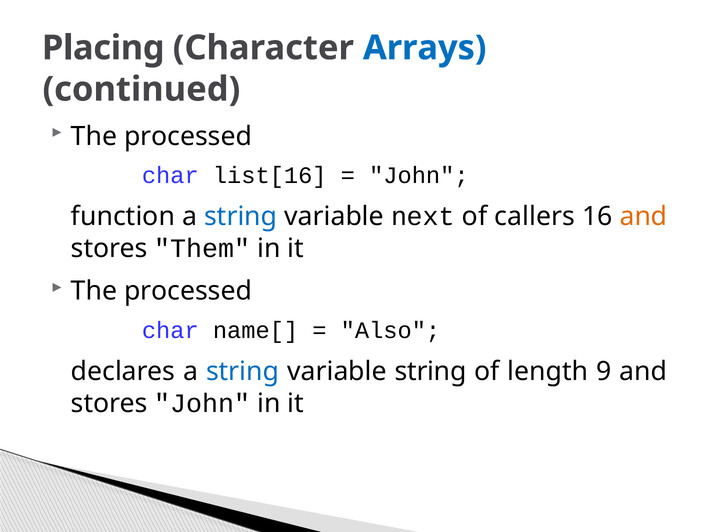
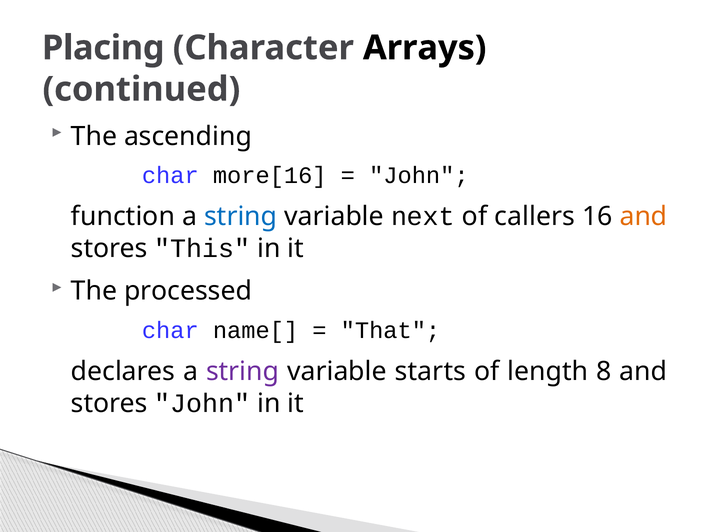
Arrays colour: blue -> black (425, 48)
processed: processed -> ascending (188, 136)
list[16: list[16 -> more[16 (270, 176)
Them: Them -> This (202, 249)
Also: Also -> That (390, 331)
string colour: blue -> purple (243, 372)
variable string: string -> starts (430, 372)
9: 9 -> 8 (604, 372)
